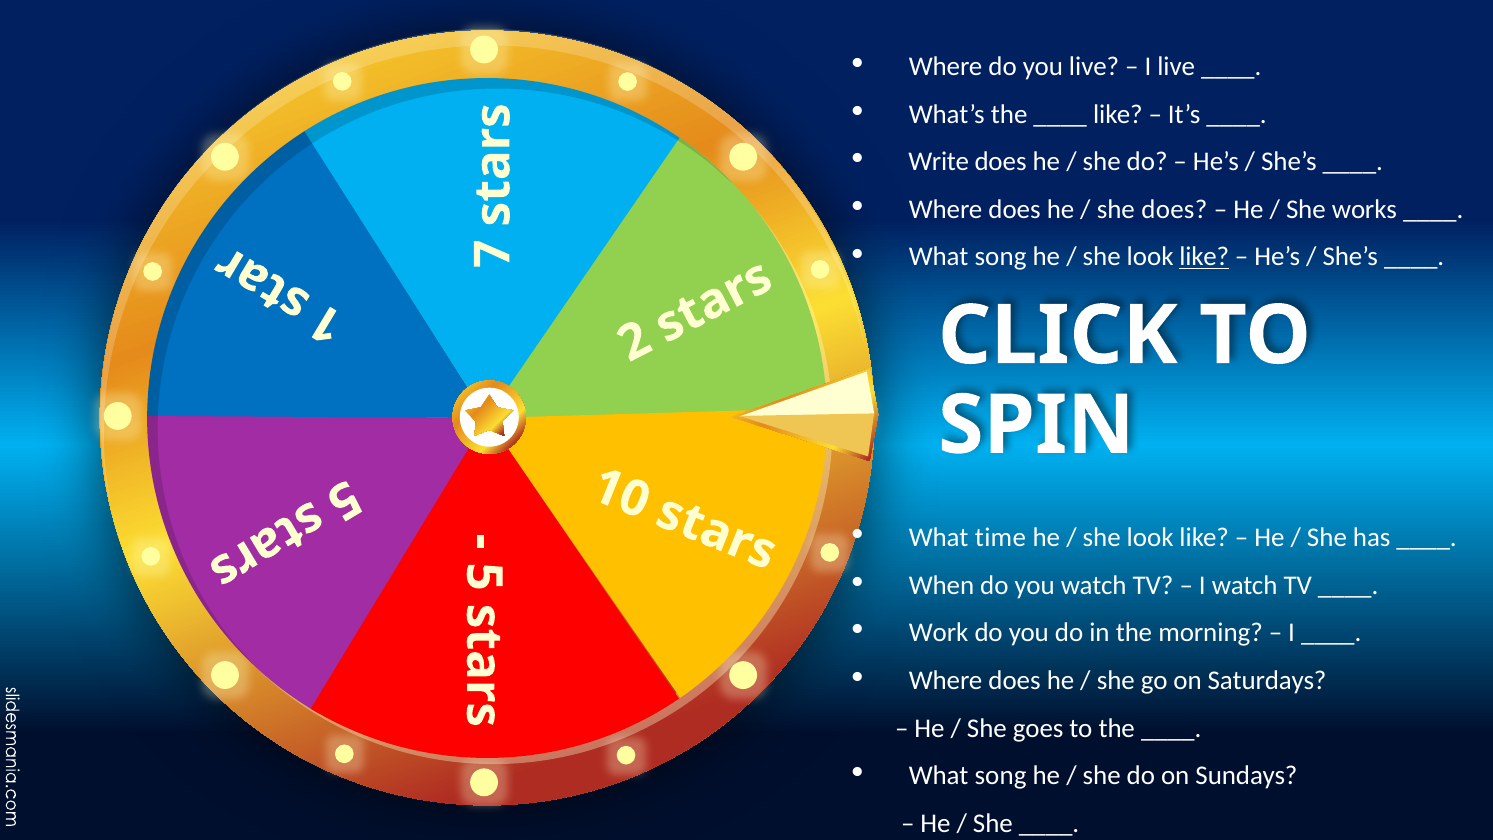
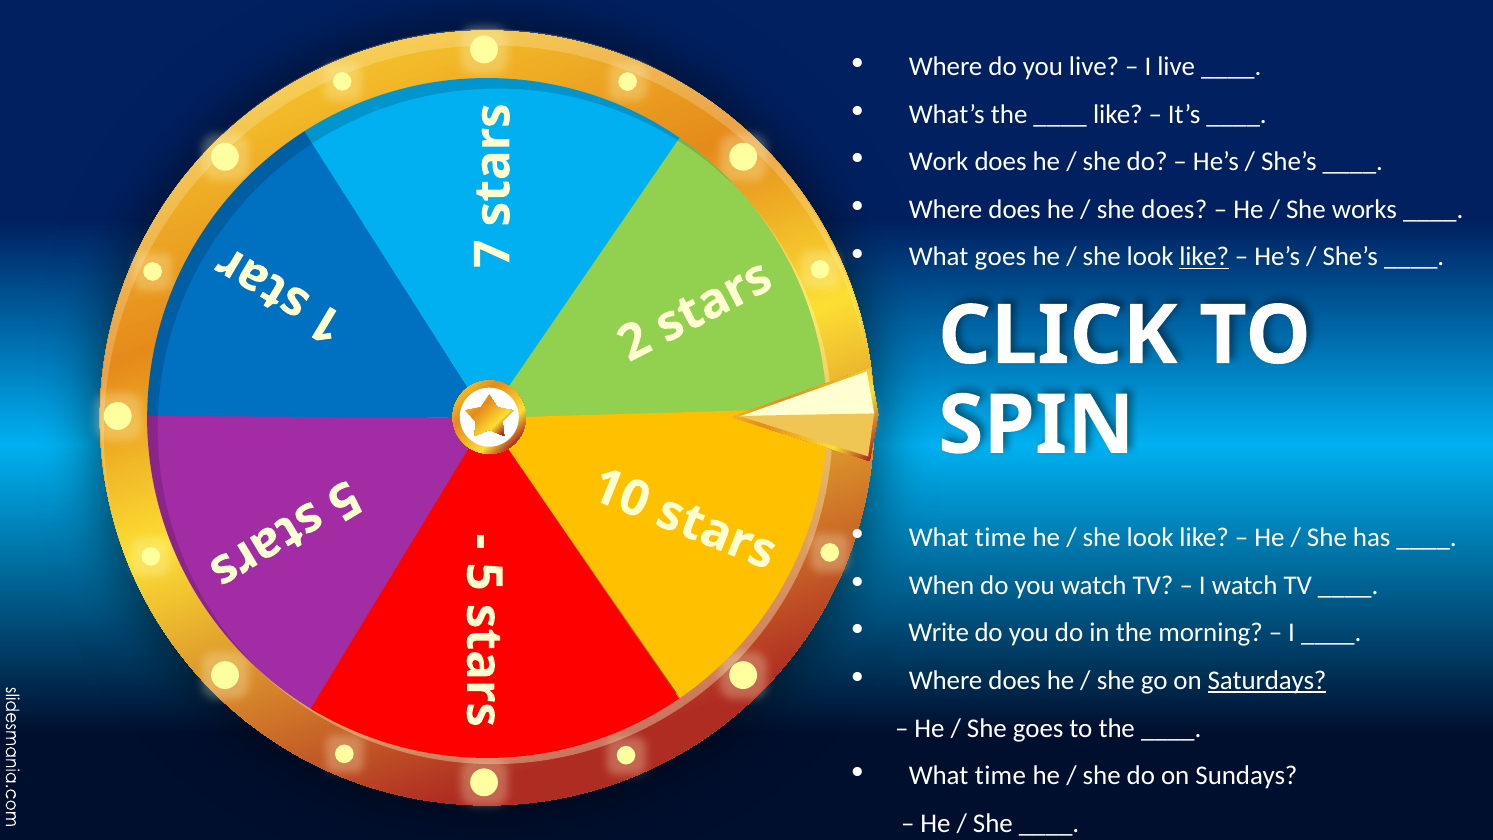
Write: Write -> Work (939, 162)
song: song -> goes (1000, 257)
Work: Work -> Write (939, 633)
Saturdays underline: none -> present (1267, 680)
song: song -> time (1000, 776)
